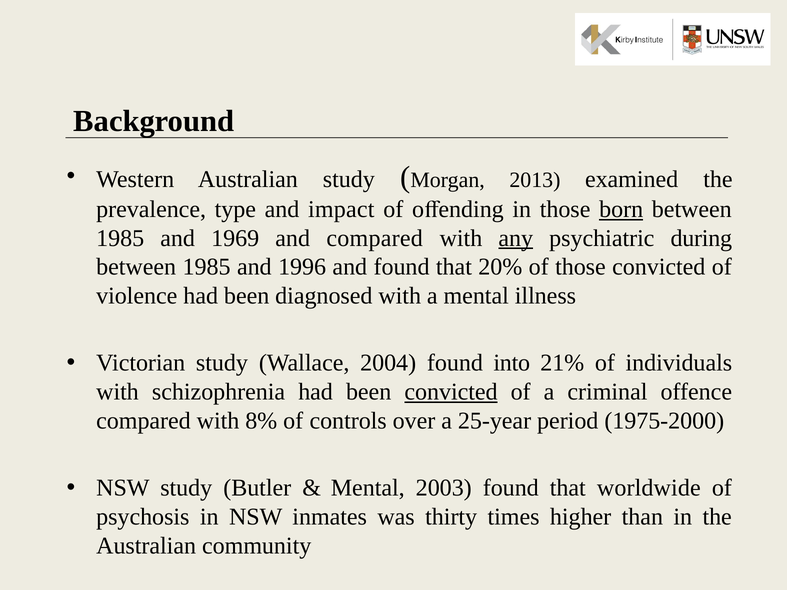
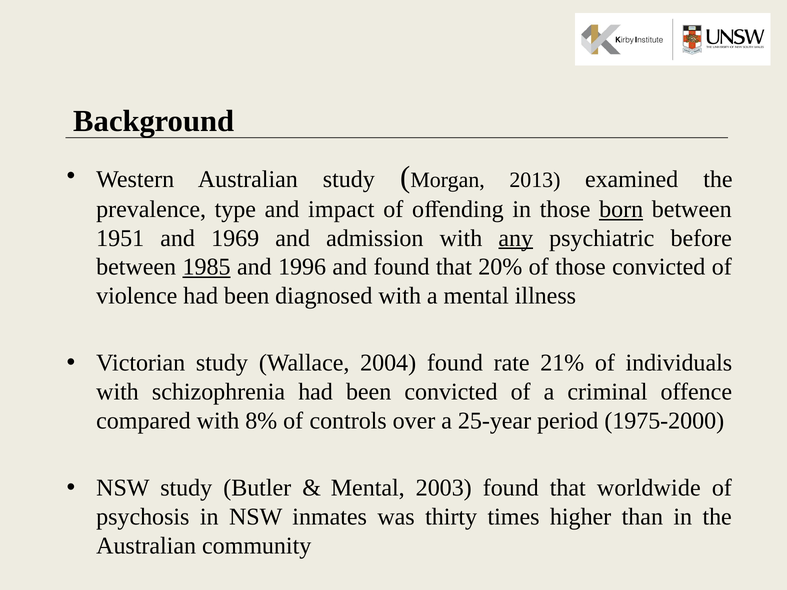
1985: 1985 -> 1951 (120, 238)
and compared: compared -> admission (375, 238)
during: during -> before (701, 238)
1985 underline: none -> present (207, 267)
into: into -> rate (512, 363)
convicted underline: present -> none (451, 392)
